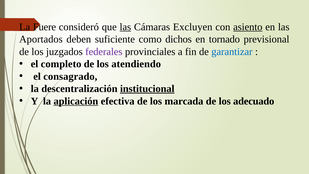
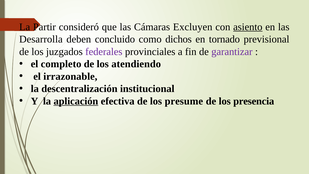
Fuere: Fuere -> Partir (44, 27)
las underline: present -> none (125, 27)
Aportados: Aportados -> Desarrolla (41, 39)
suficiente: suficiente -> concluido (115, 39)
garantizar colour: blue -> purple (232, 52)
consagrado: consagrado -> irrazonable (70, 76)
institucional underline: present -> none (147, 89)
marcada: marcada -> presume (184, 101)
adecuado: adecuado -> presencia (254, 101)
